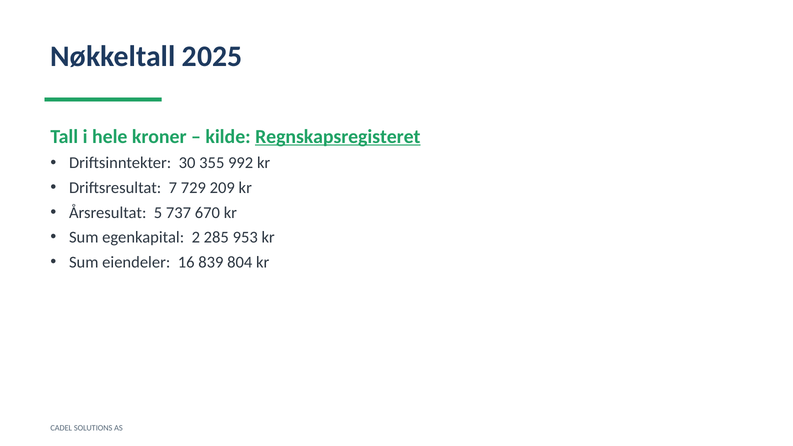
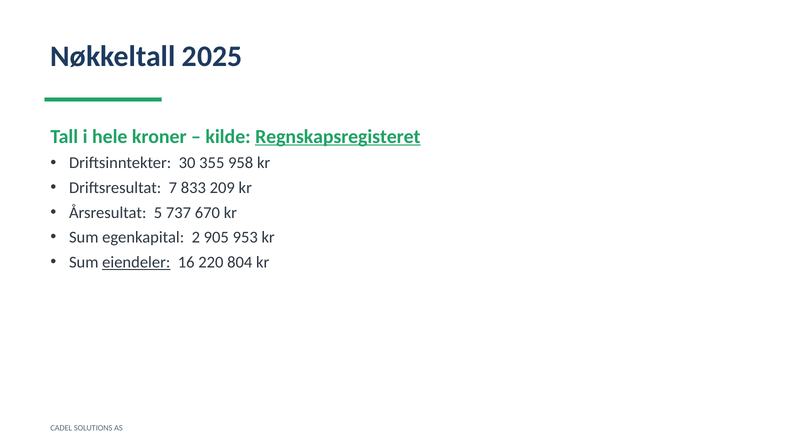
992: 992 -> 958 (241, 163)
729: 729 -> 833 (193, 188)
285: 285 -> 905 (216, 237)
eiendeler underline: none -> present (136, 262)
839: 839 -> 220 (211, 262)
